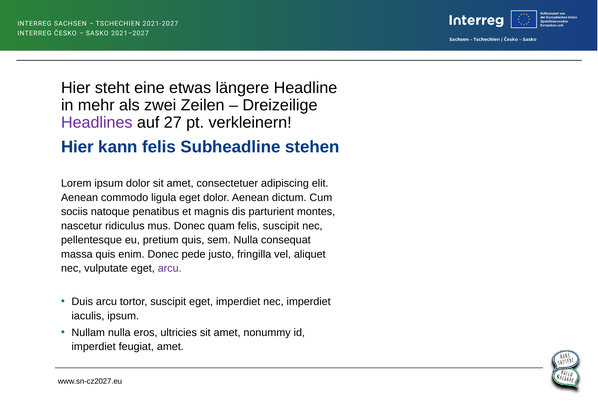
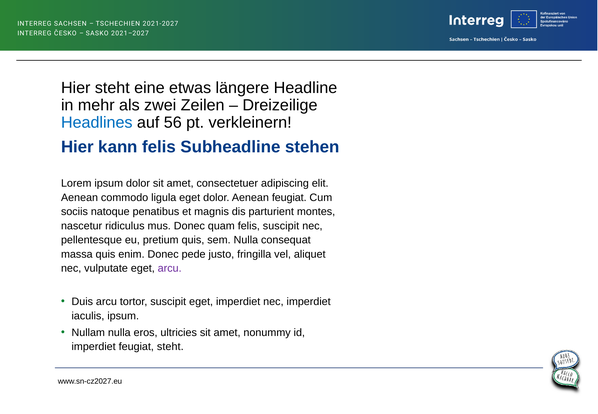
Headlines colour: purple -> blue (97, 123)
27: 27 -> 56 (173, 123)
Aenean dictum: dictum -> feugiat (289, 198)
feugiat amet: amet -> steht (170, 347)
